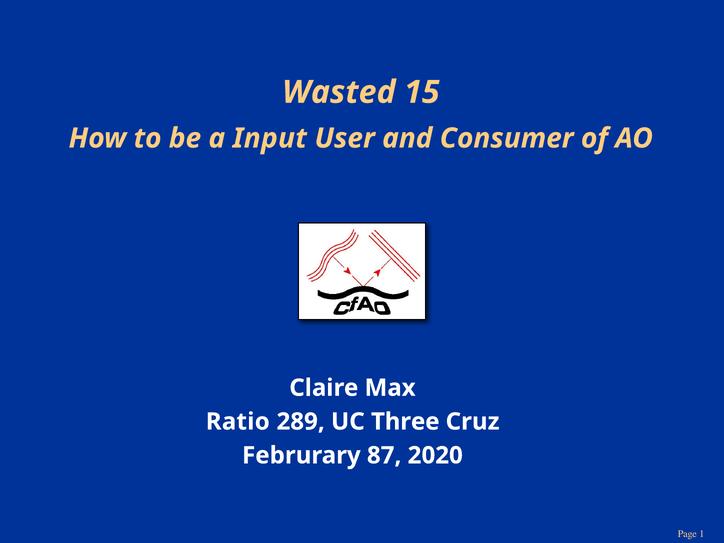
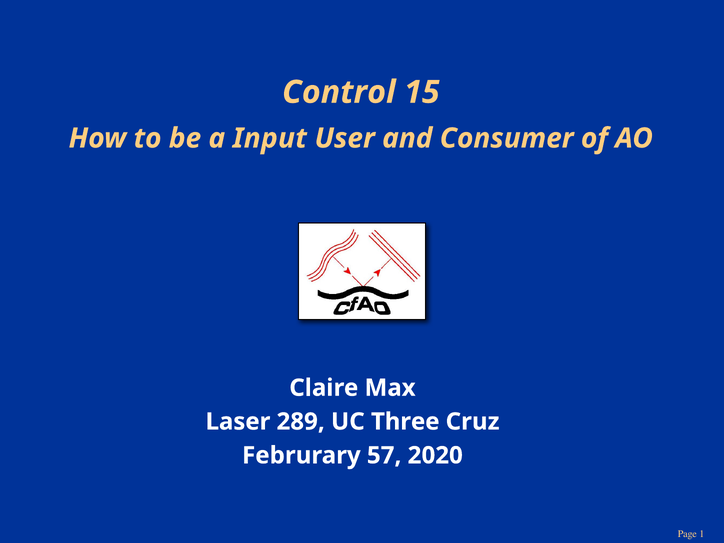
Wasted: Wasted -> Control (339, 92)
Ratio: Ratio -> Laser (238, 422)
87: 87 -> 57 (384, 455)
